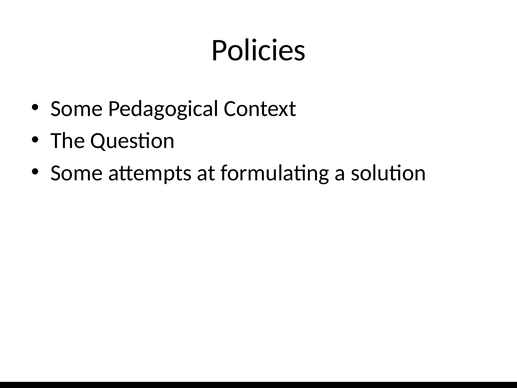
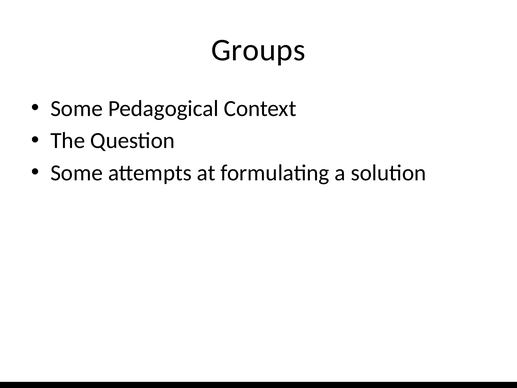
Policies: Policies -> Groups (258, 50)
